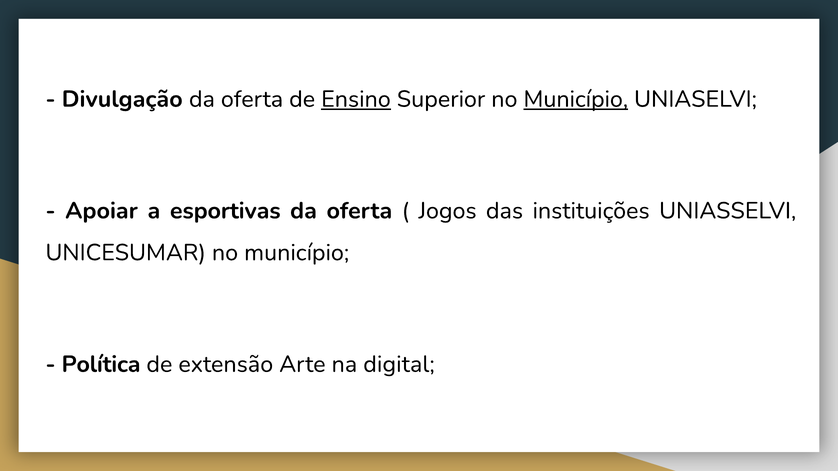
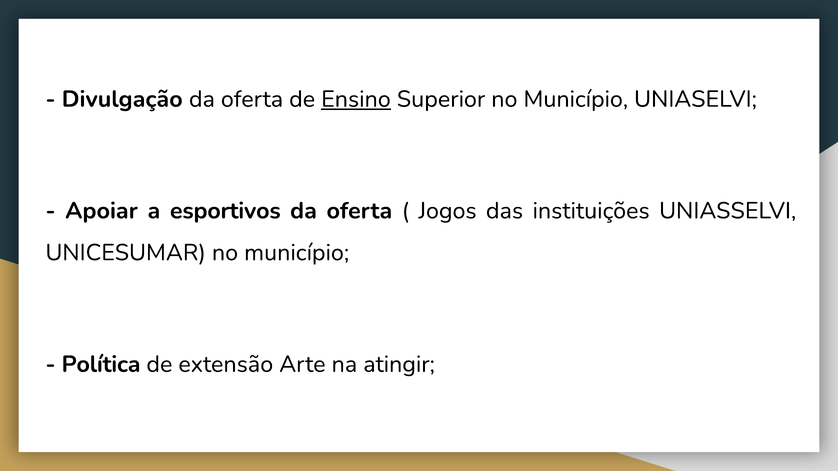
Município underline: present -> none (576, 99)
esportivas: esportivas -> esportivos (225, 211)
digital: digital -> atingir (399, 364)
